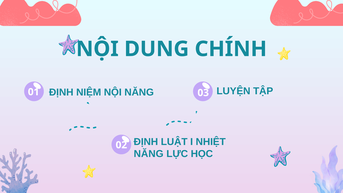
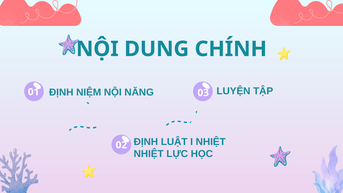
NĂNG: NĂNG -> NHIỆT (149, 154)
